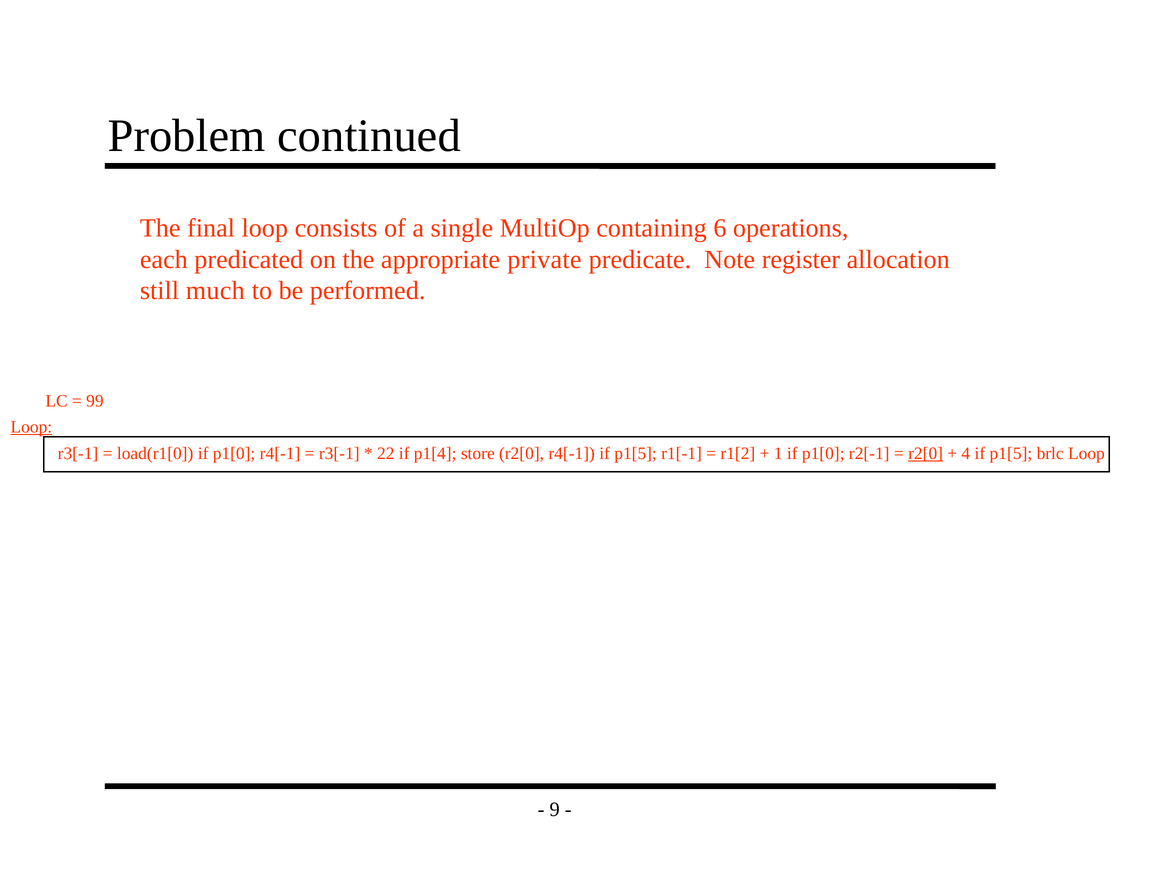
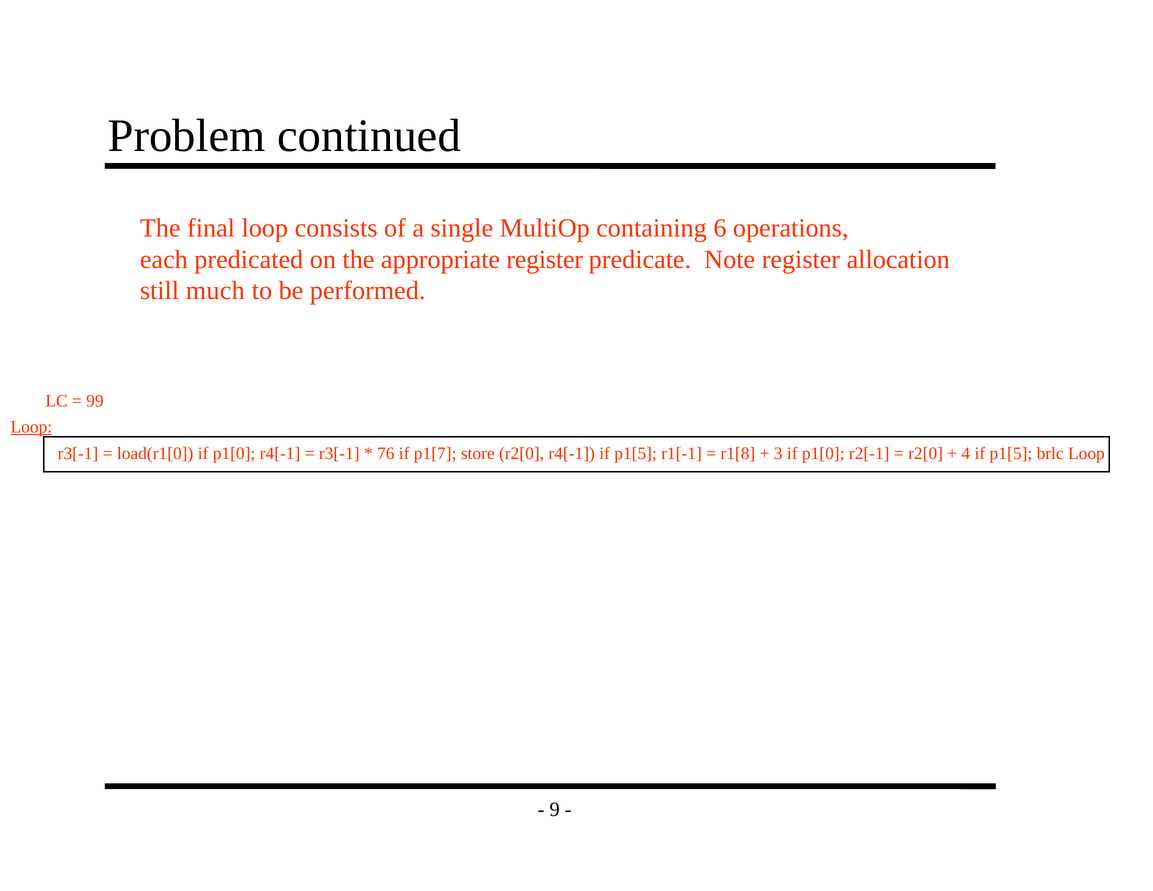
appropriate private: private -> register (545, 259)
22: 22 -> 76 (386, 453)
p1[4: p1[4 -> p1[7 (435, 453)
r1[2: r1[2 -> r1[8 (738, 453)
1: 1 -> 3 (778, 453)
r2[0 underline: present -> none (926, 453)
